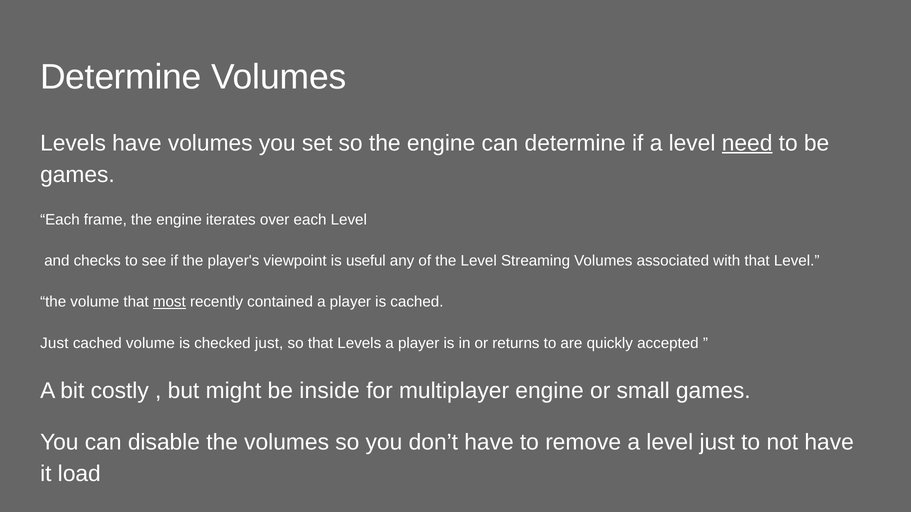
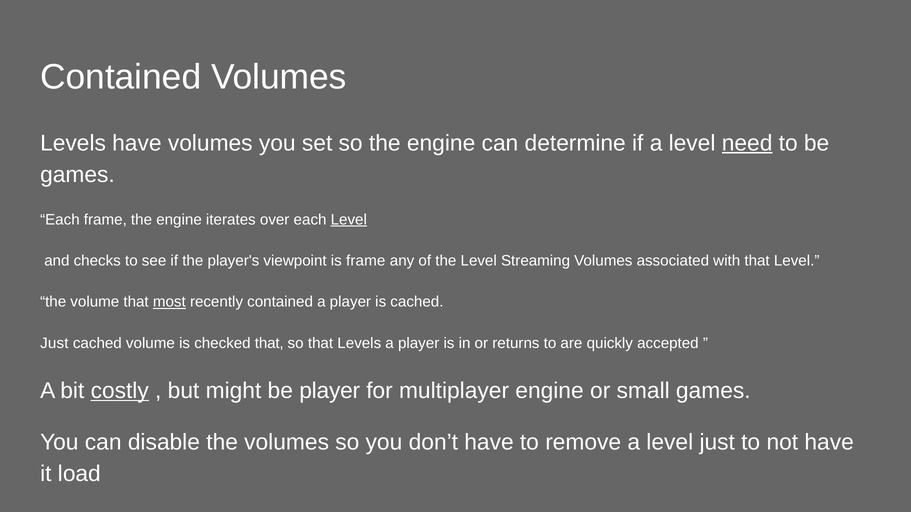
Determine: Determine -> Contained (121, 77)
Level underline: none -> present (349, 220)
is useful: useful -> frame (366, 261)
checked just: just -> that (269, 343)
costly underline: none -> present (120, 391)
be inside: inside -> player (330, 391)
